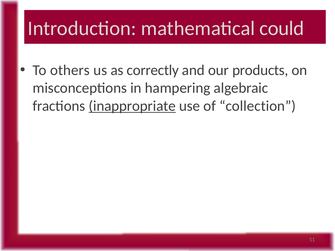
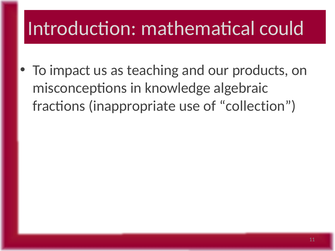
others: others -> impact (70, 70)
correctly: correctly -> teaching (153, 70)
hampering: hampering -> knowledge (178, 88)
inappropriate underline: present -> none (132, 106)
